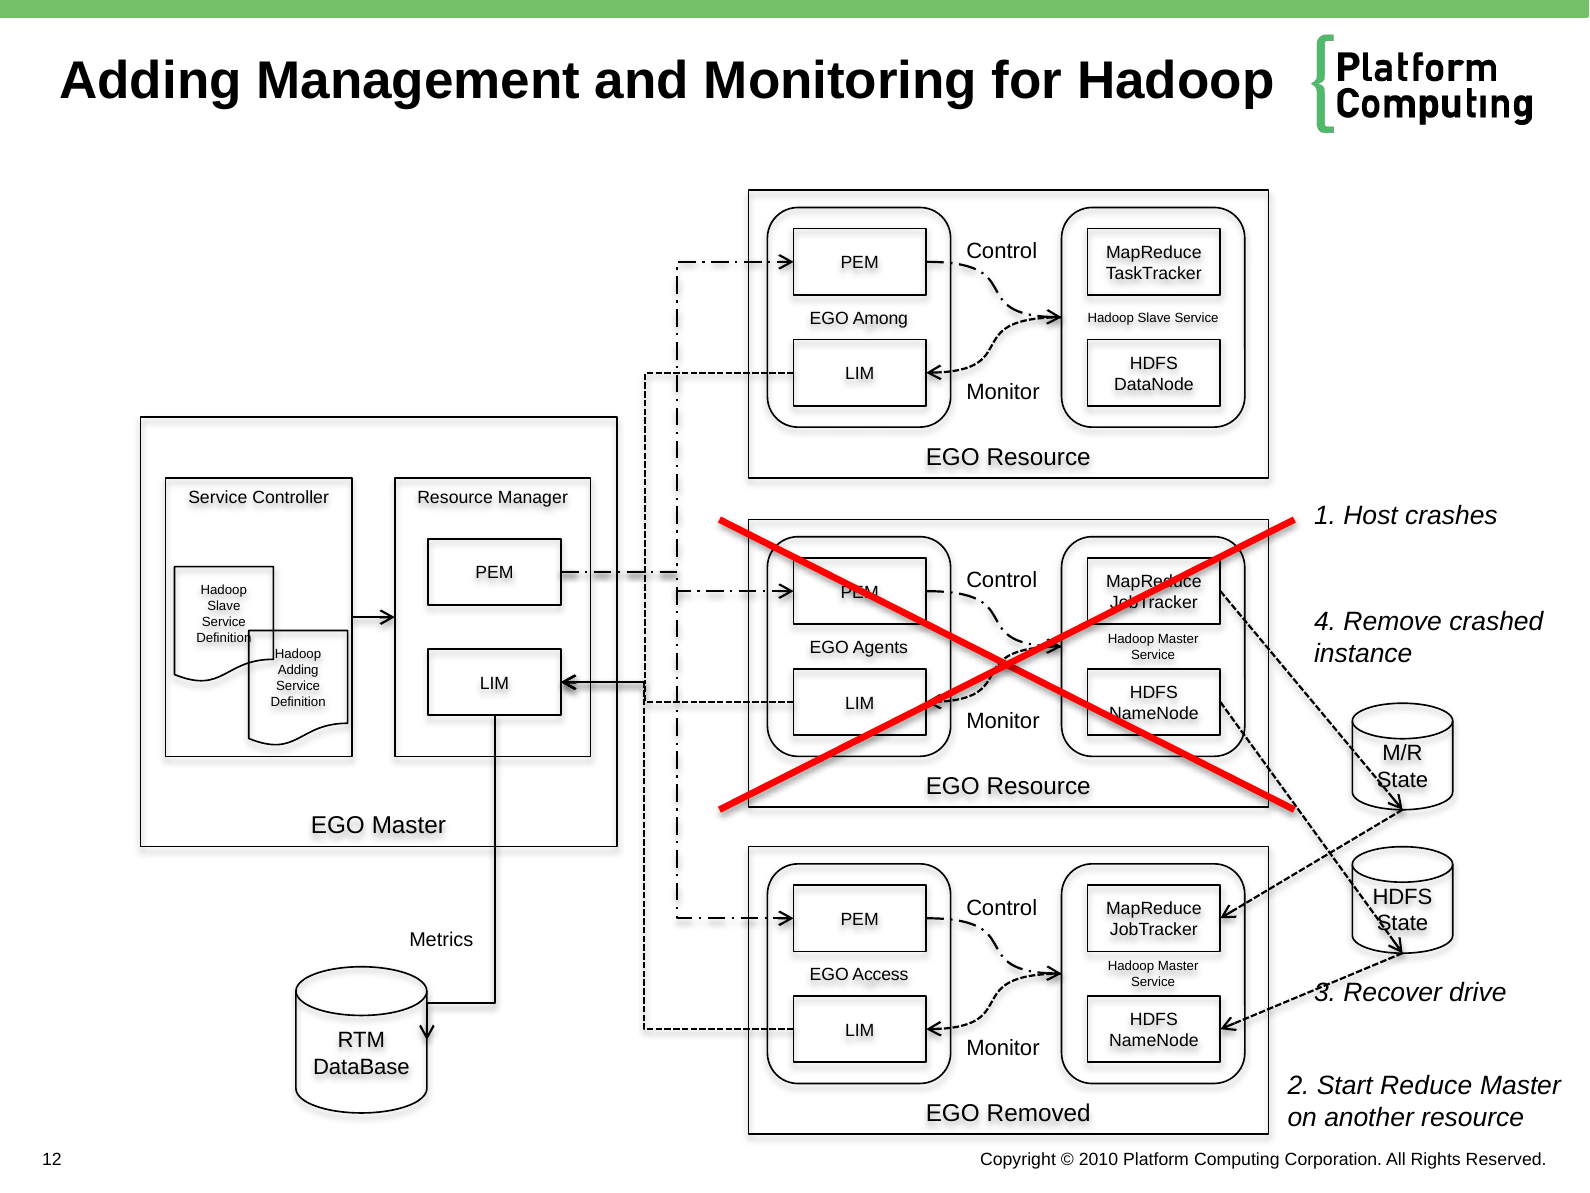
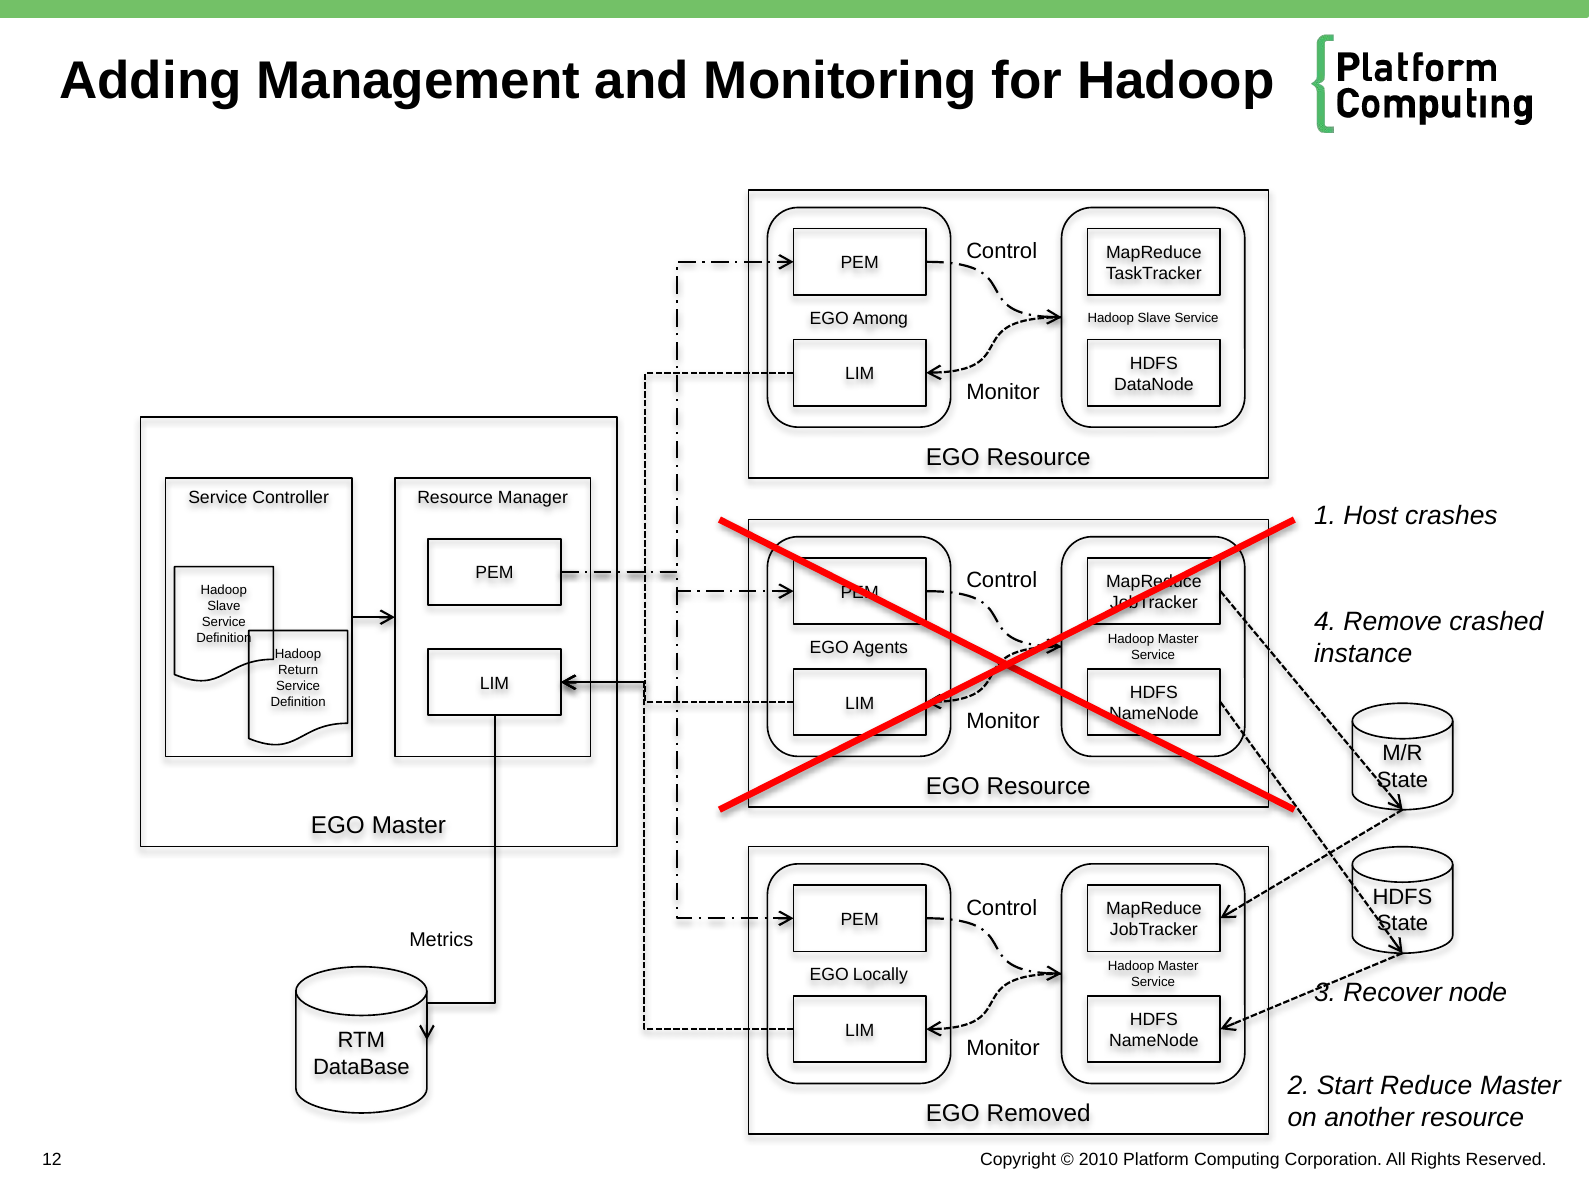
Adding: Adding -> Return (298, 670)
Access: Access -> Locally (880, 974)
drive: drive -> node (1478, 993)
